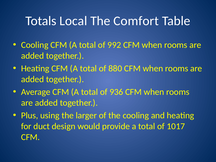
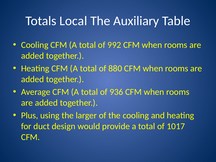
Comfort: Comfort -> Auxiliary (136, 21)
